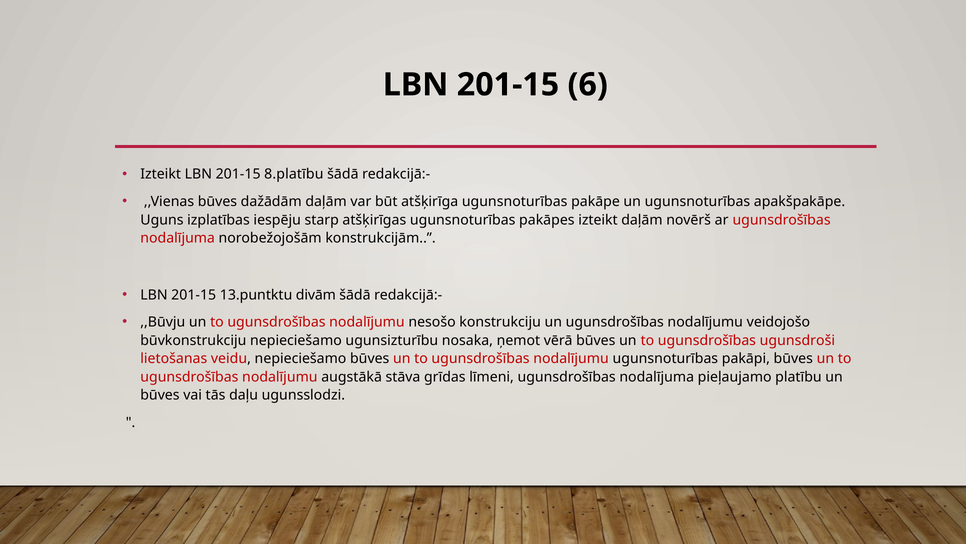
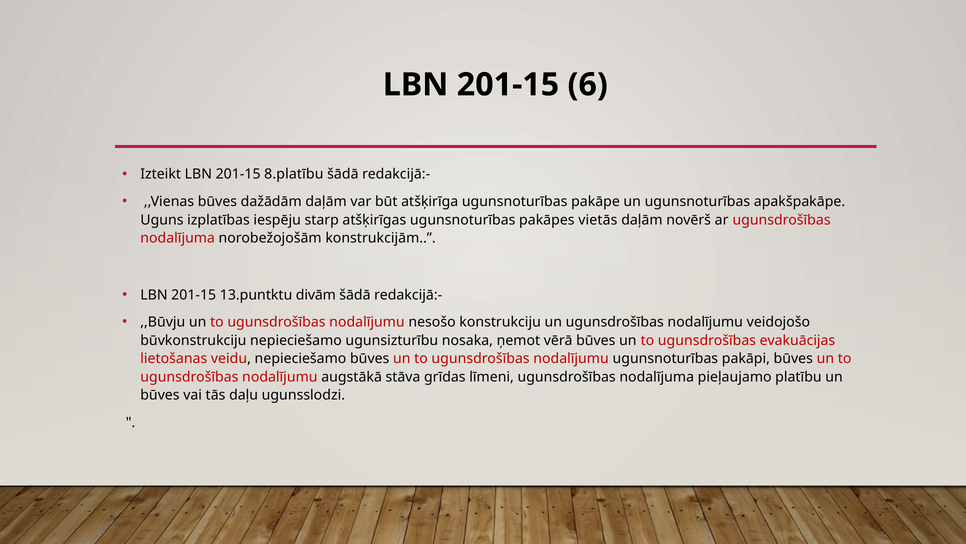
pakāpes izteikt: izteikt -> vietās (598, 220)
ugunsdroši: ugunsdroši -> evakuācijas (797, 340)
